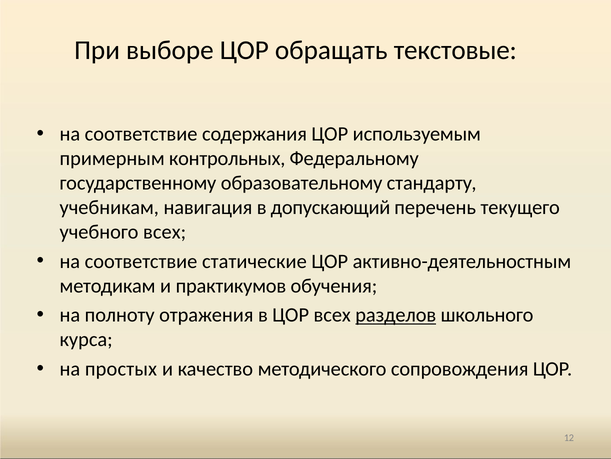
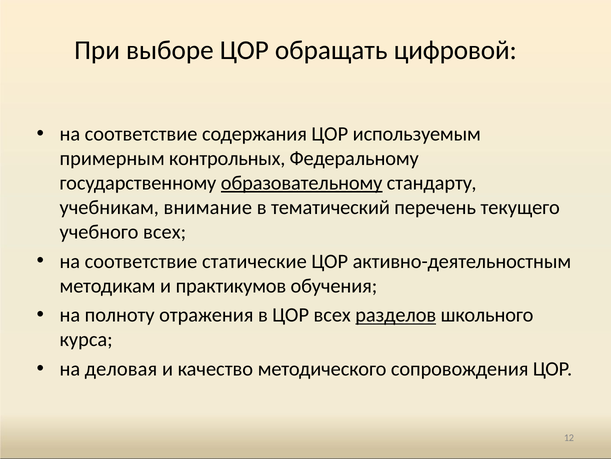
текстовые: текстовые -> цифровой (455, 50)
образовательному underline: none -> present (302, 183)
навигация: навигация -> внимание (208, 207)
допускающий: допускающий -> тематический (330, 207)
простых: простых -> деловая (121, 368)
